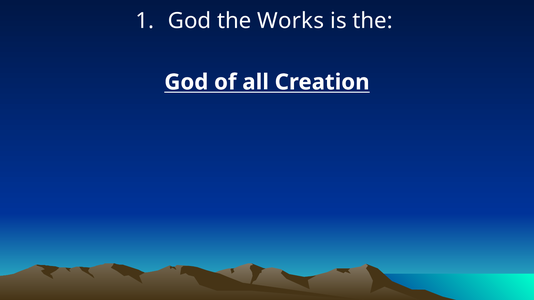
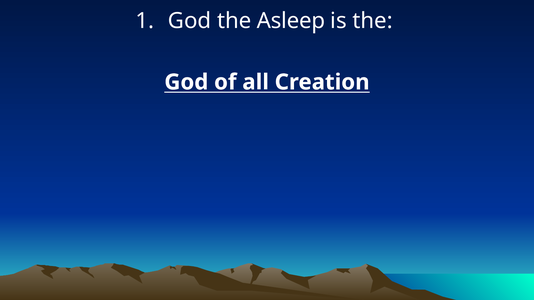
Works: Works -> Asleep (291, 21)
